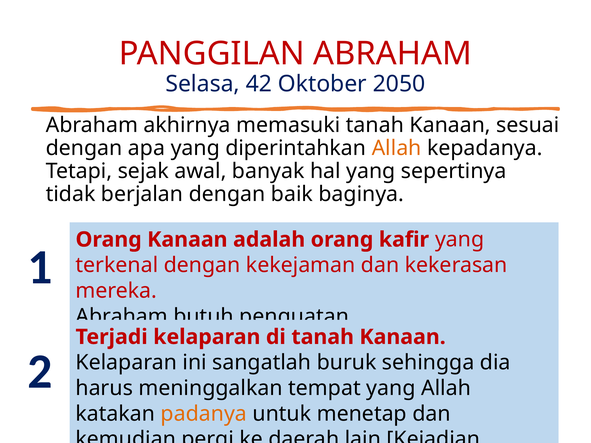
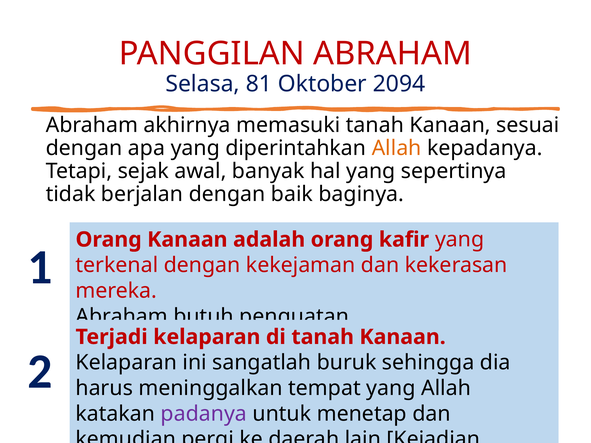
42: 42 -> 81 (259, 84)
2050: 2050 -> 2094 (399, 84)
padanya colour: orange -> purple (204, 414)
